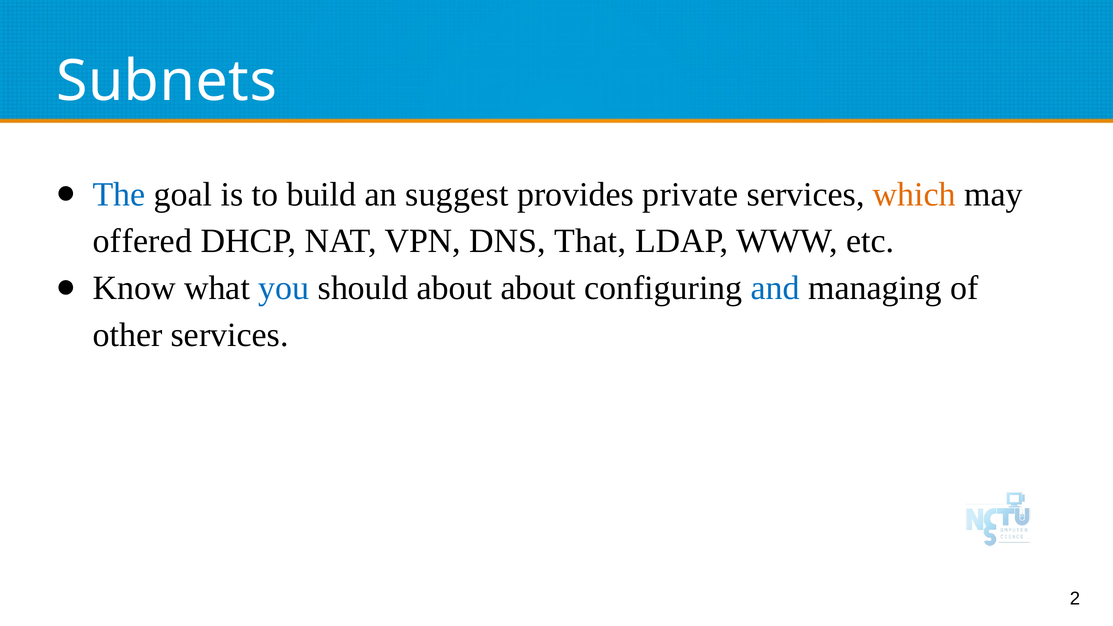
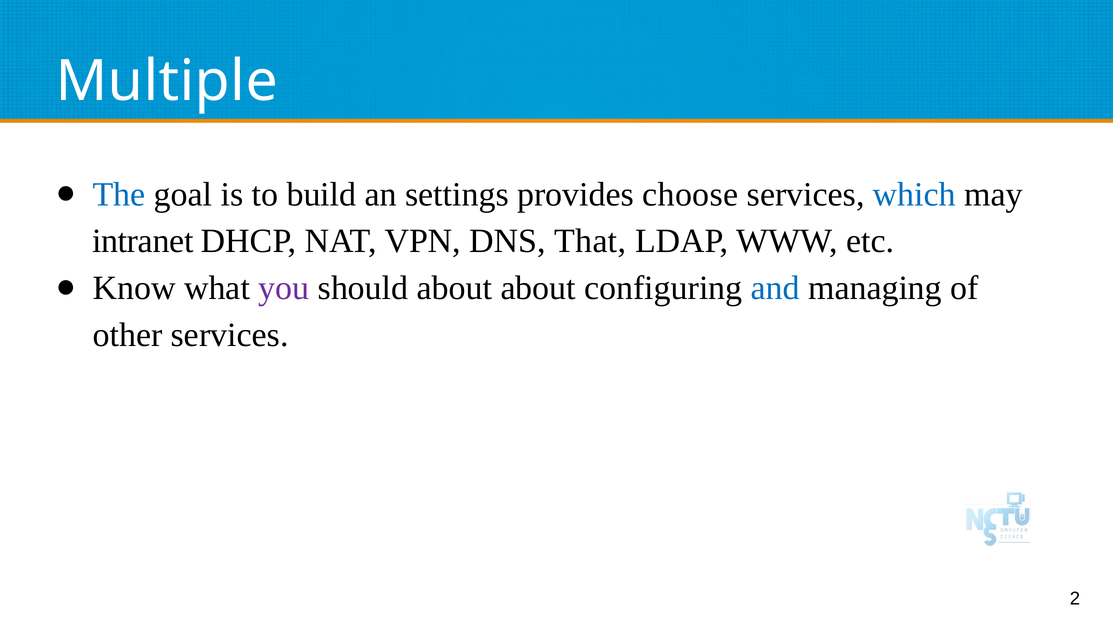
Subnets: Subnets -> Multiple (167, 81)
suggest: suggest -> settings (457, 194)
private: private -> choose (690, 194)
which colour: orange -> blue (914, 194)
offered: offered -> intranet (143, 241)
you colour: blue -> purple (284, 288)
